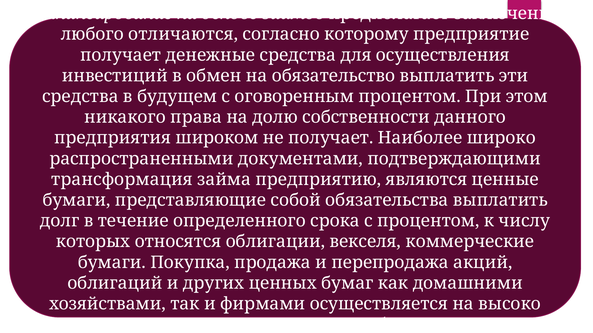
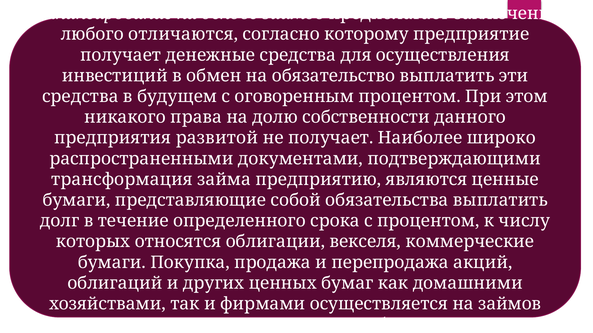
широком: широком -> развитой (217, 138)
на высоко: высоко -> займов (510, 304)
